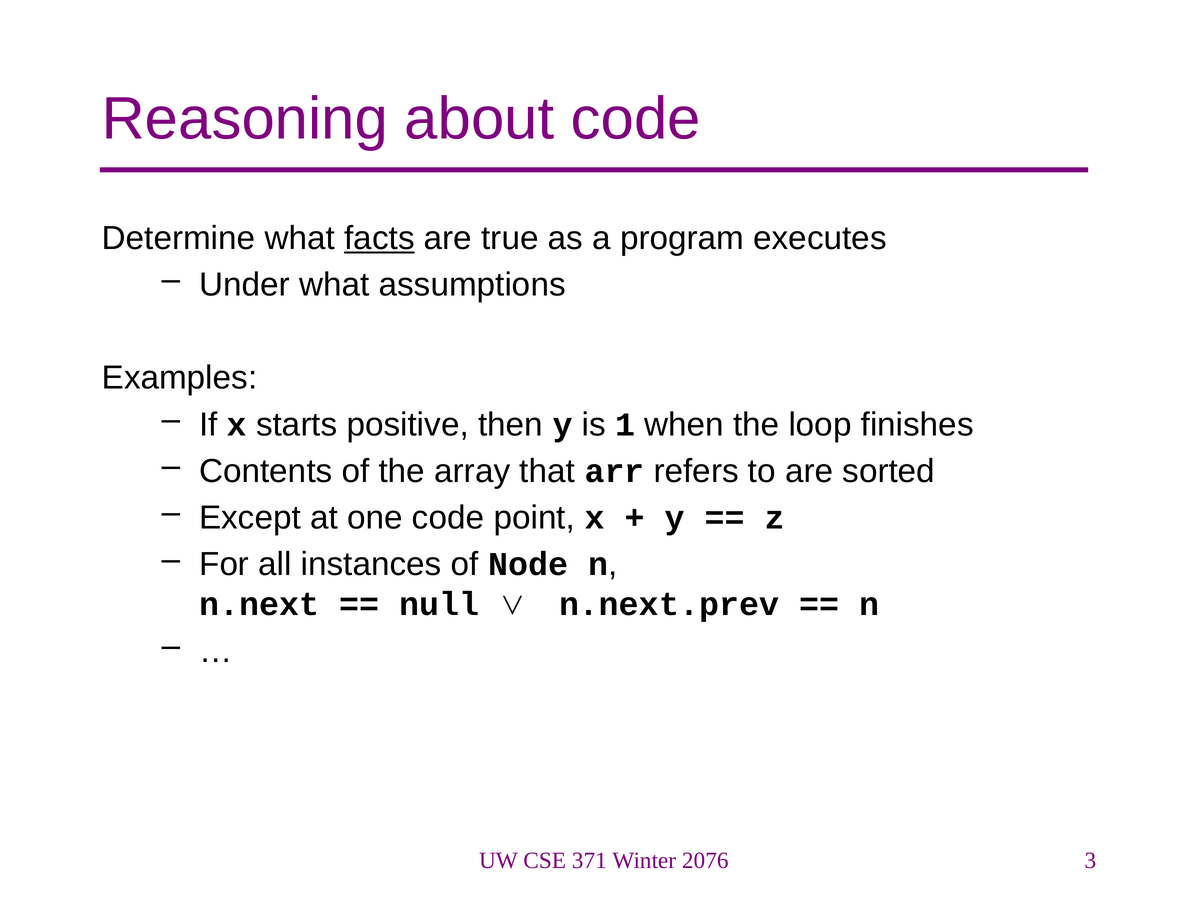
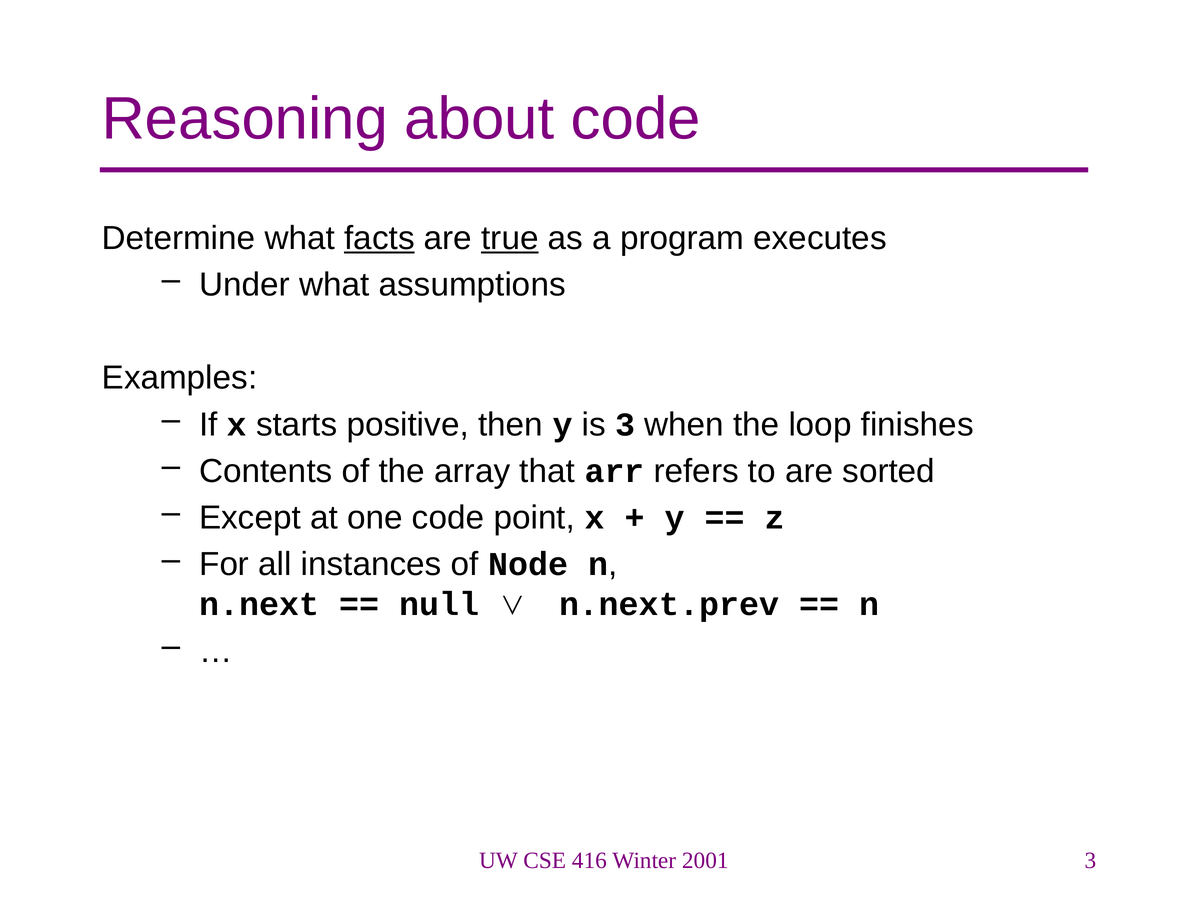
true underline: none -> present (510, 238)
is 1: 1 -> 3 (625, 424)
371: 371 -> 416 (589, 860)
2076: 2076 -> 2001 (705, 860)
